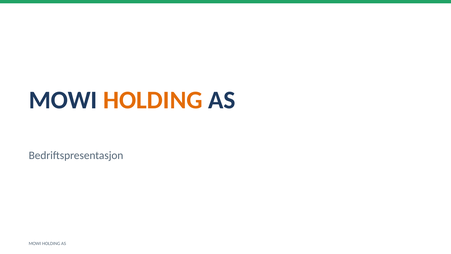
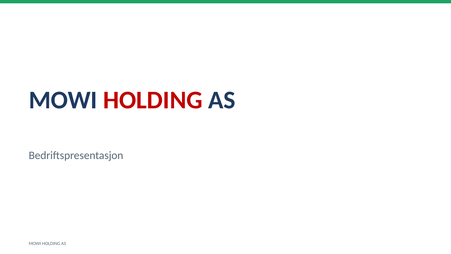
HOLDING colour: orange -> red (153, 100)
